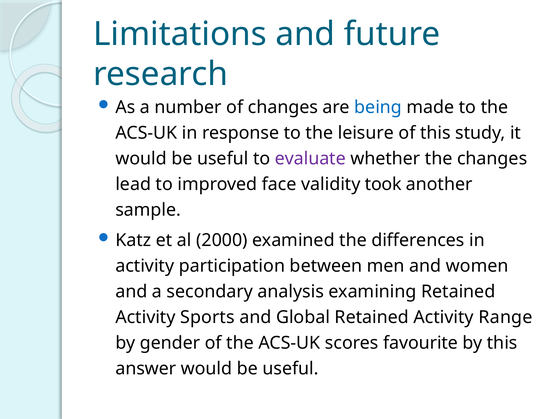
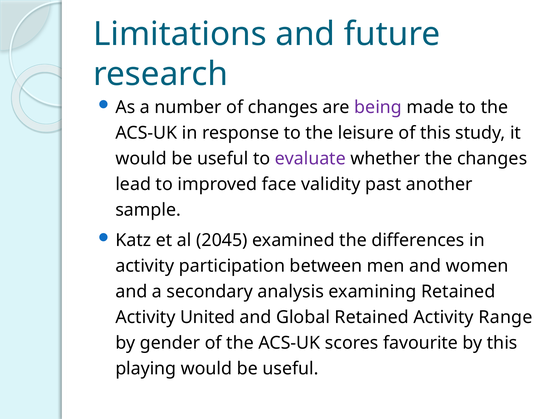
being colour: blue -> purple (378, 107)
took: took -> past (383, 184)
2000: 2000 -> 2045 (222, 240)
Sports: Sports -> United (208, 317)
answer: answer -> playing (146, 368)
